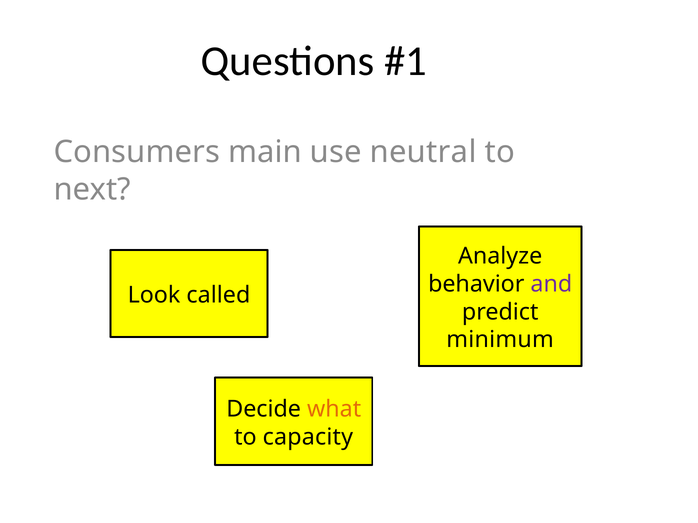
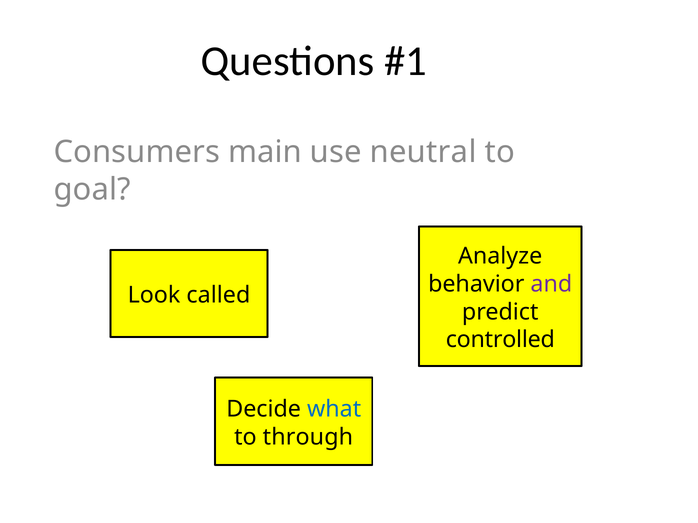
next: next -> goal (92, 189)
minimum: minimum -> controlled (500, 340)
what colour: orange -> blue (334, 409)
capacity: capacity -> through (308, 437)
